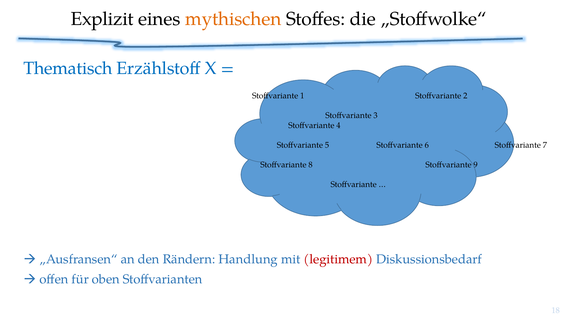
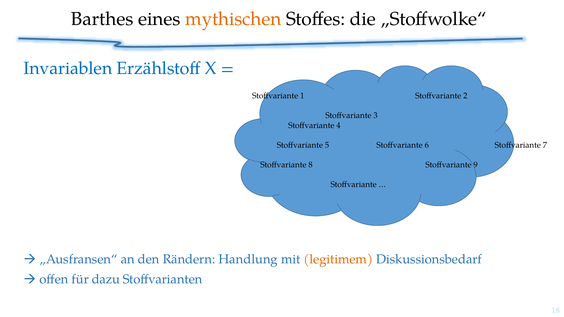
Explizit: Explizit -> Barthes (102, 19)
Thematisch: Thematisch -> Invariablen (68, 68)
legitimem colour: red -> orange (338, 259)
oben: oben -> dazu (106, 279)
